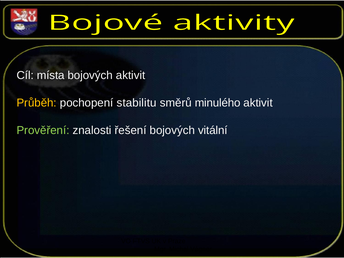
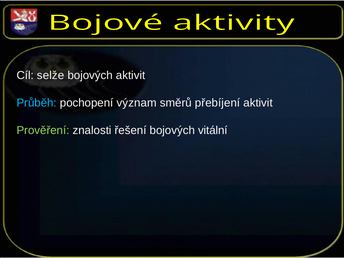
místa: místa -> selže (51, 75)
Průběh colour: yellow -> light blue (37, 103)
stabilitu: stabilitu -> význam (137, 103)
minulého: minulého -> přebíjení (218, 103)
